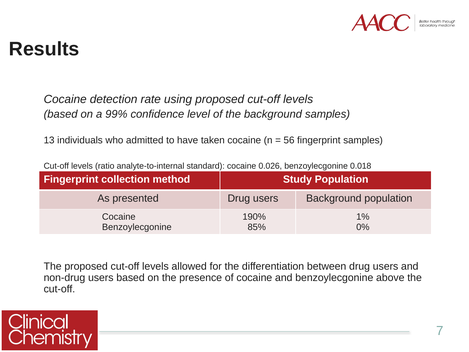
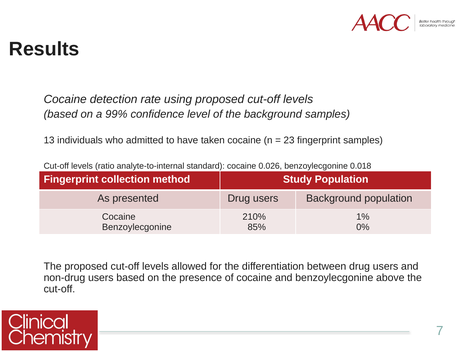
56: 56 -> 23 (289, 140)
190%: 190% -> 210% (254, 217)
